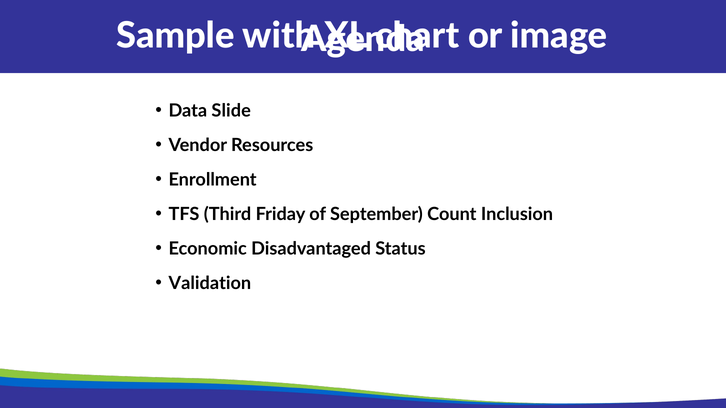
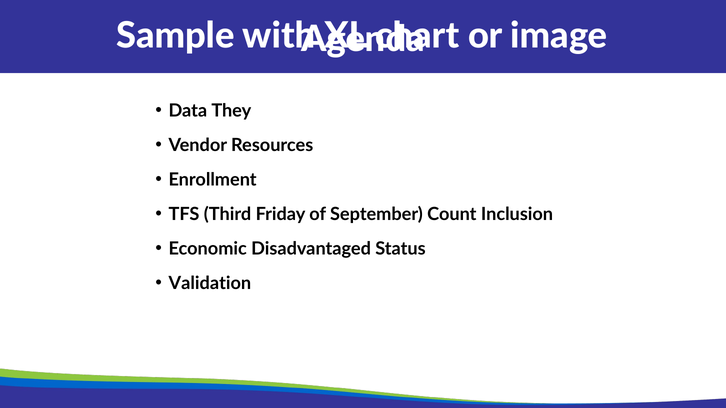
Slide: Slide -> They (231, 111)
